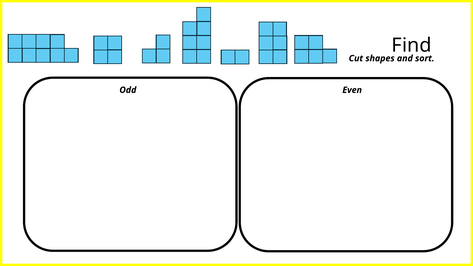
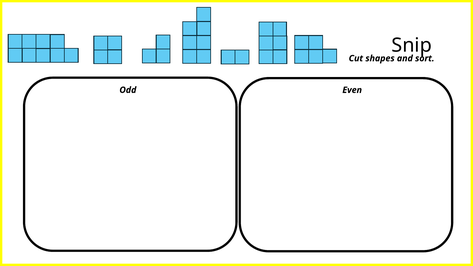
Find: Find -> Snip (412, 45)
